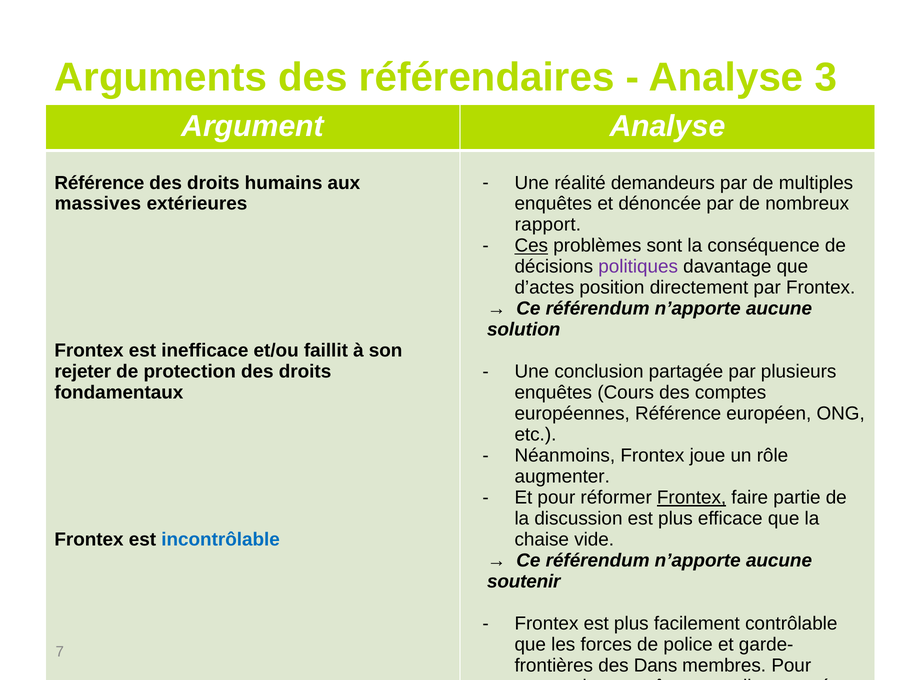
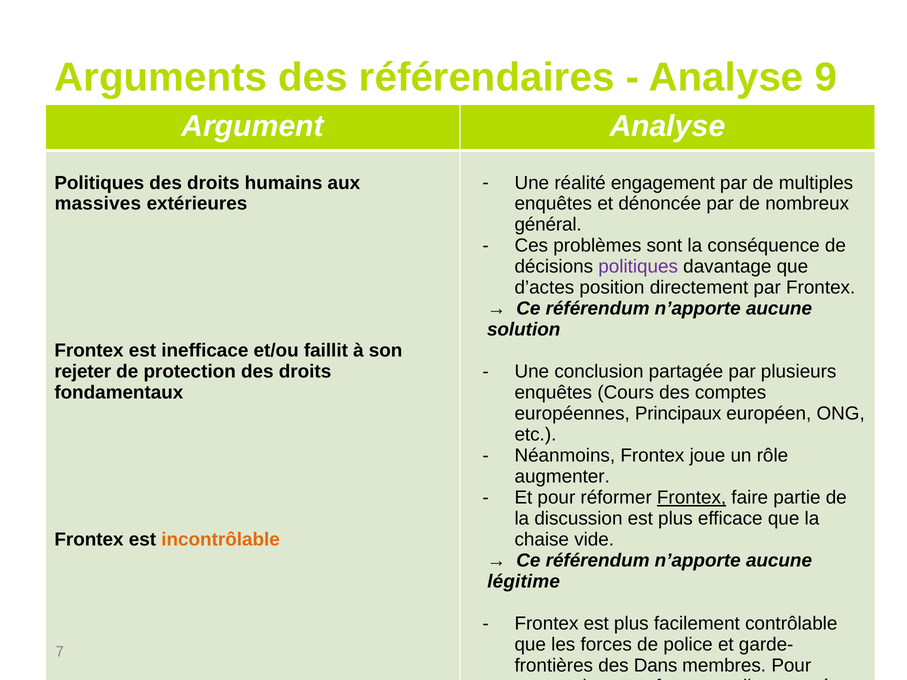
3: 3 -> 9 (826, 78)
demandeurs: demandeurs -> engagement (663, 183)
Référence: Référence -> Politiques (99, 183)
rapport: rapport -> général (548, 225)
Ces underline: present -> none (531, 246)
européennes Référence: Référence -> Principaux (678, 414)
incontrôlable colour: blue -> orange (221, 540)
soutenir: soutenir -> légitime (524, 582)
